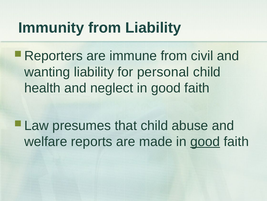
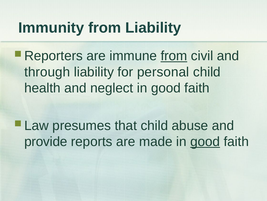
from underline: none -> present (174, 56)
wanting: wanting -> through (47, 72)
welfare: welfare -> provide (46, 141)
